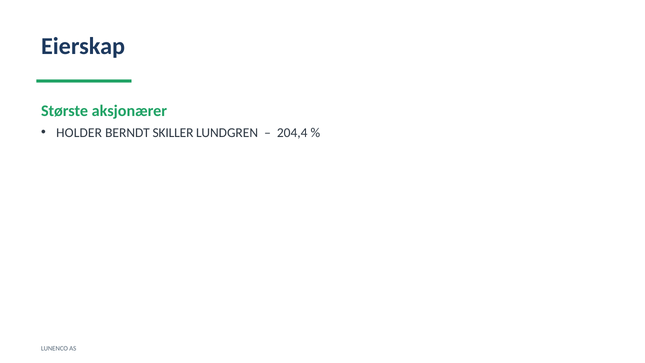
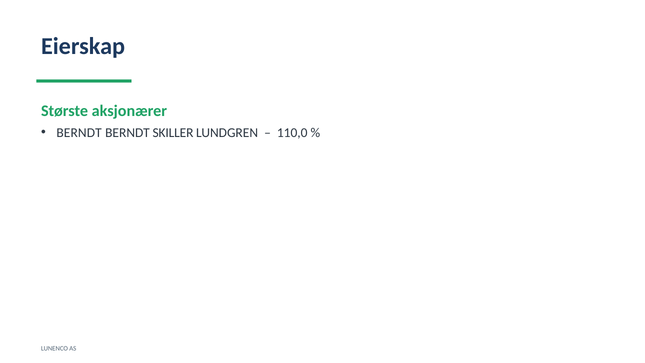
HOLDER: HOLDER -> BERNDT (79, 133)
204,4: 204,4 -> 110,0 (292, 133)
